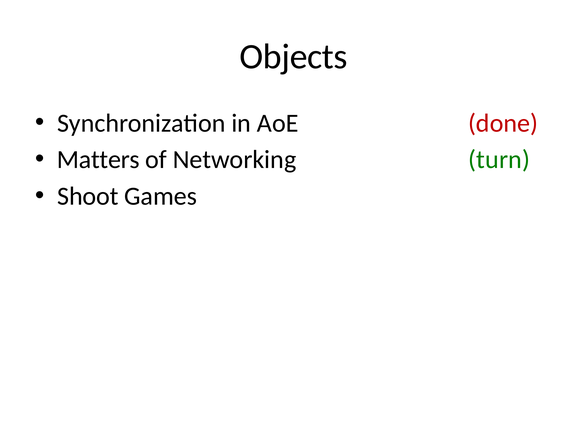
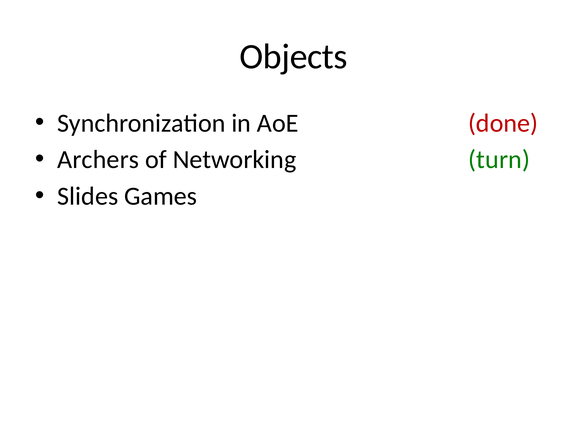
Matters: Matters -> Archers (98, 160)
Shoot: Shoot -> Slides (88, 196)
